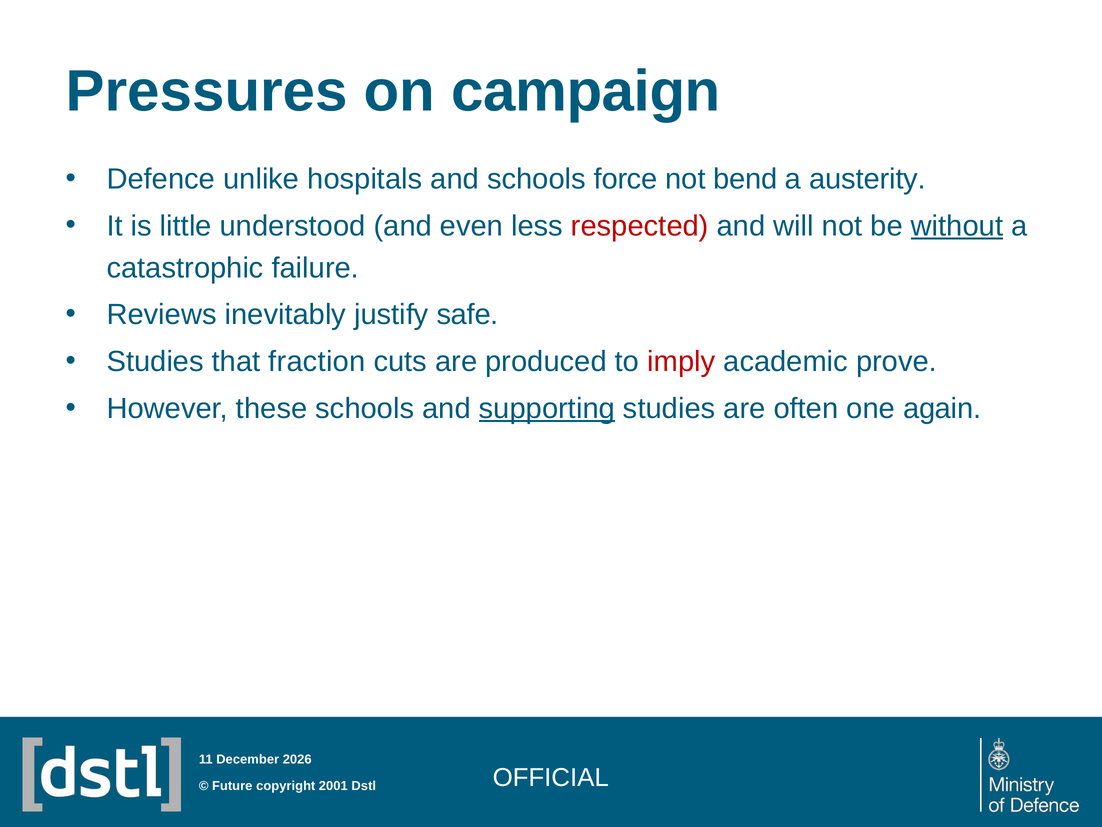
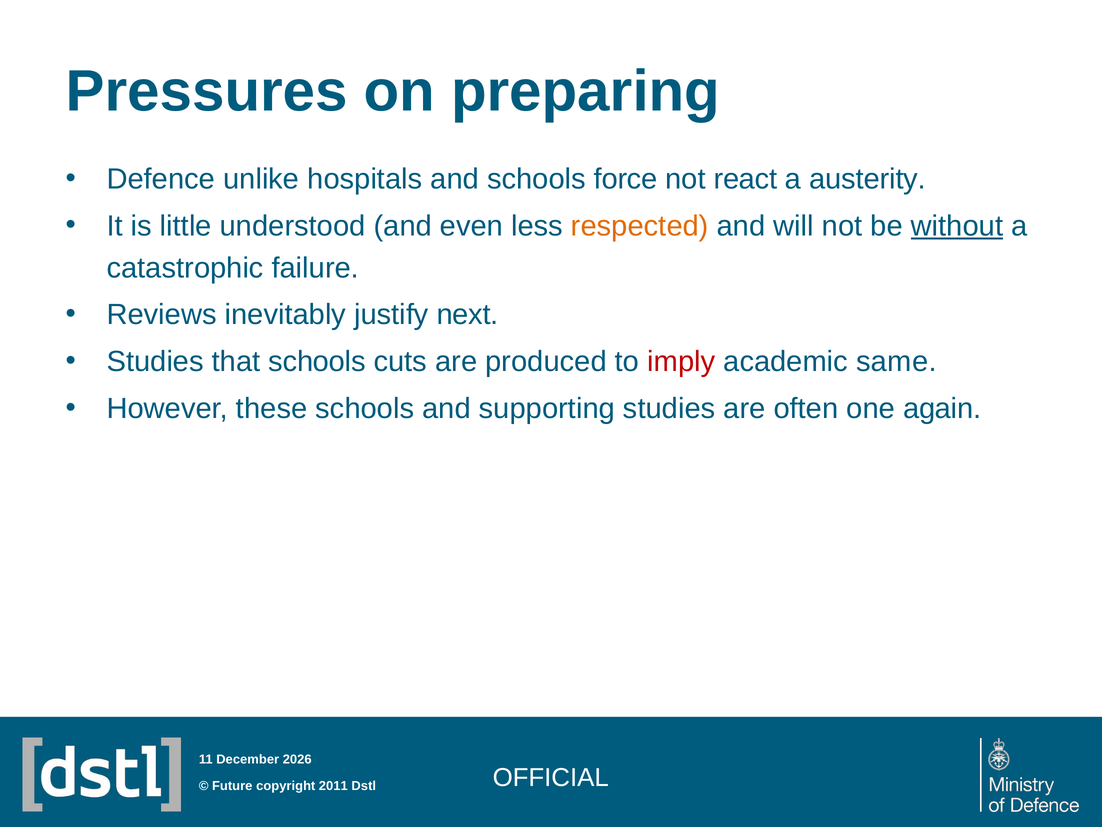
campaign: campaign -> preparing (586, 92)
bend: bend -> react (745, 179)
respected colour: red -> orange (640, 226)
safe: safe -> next (468, 315)
that fraction: fraction -> schools (317, 361)
prove: prove -> same (896, 361)
supporting underline: present -> none (547, 408)
2001: 2001 -> 2011 (333, 786)
